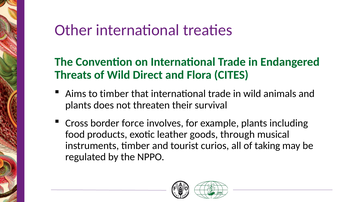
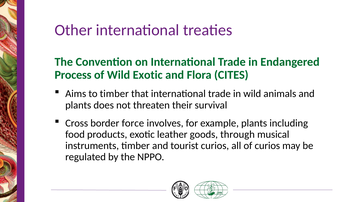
Threats: Threats -> Process (73, 75)
Wild Direct: Direct -> Exotic (148, 75)
of taking: taking -> curios (267, 146)
